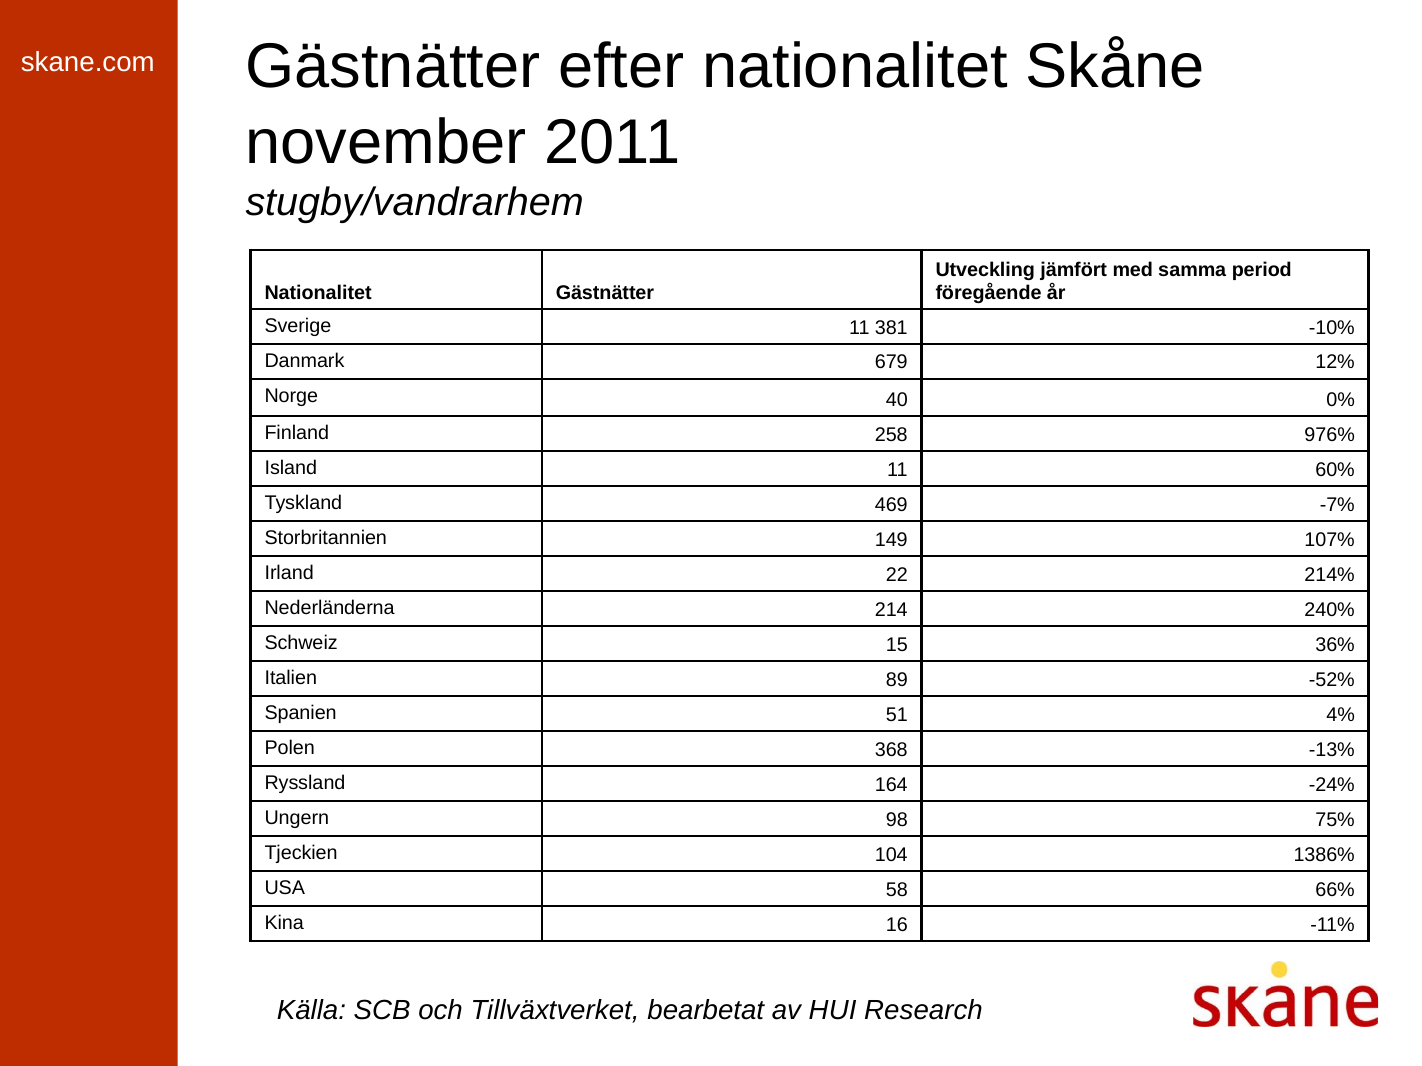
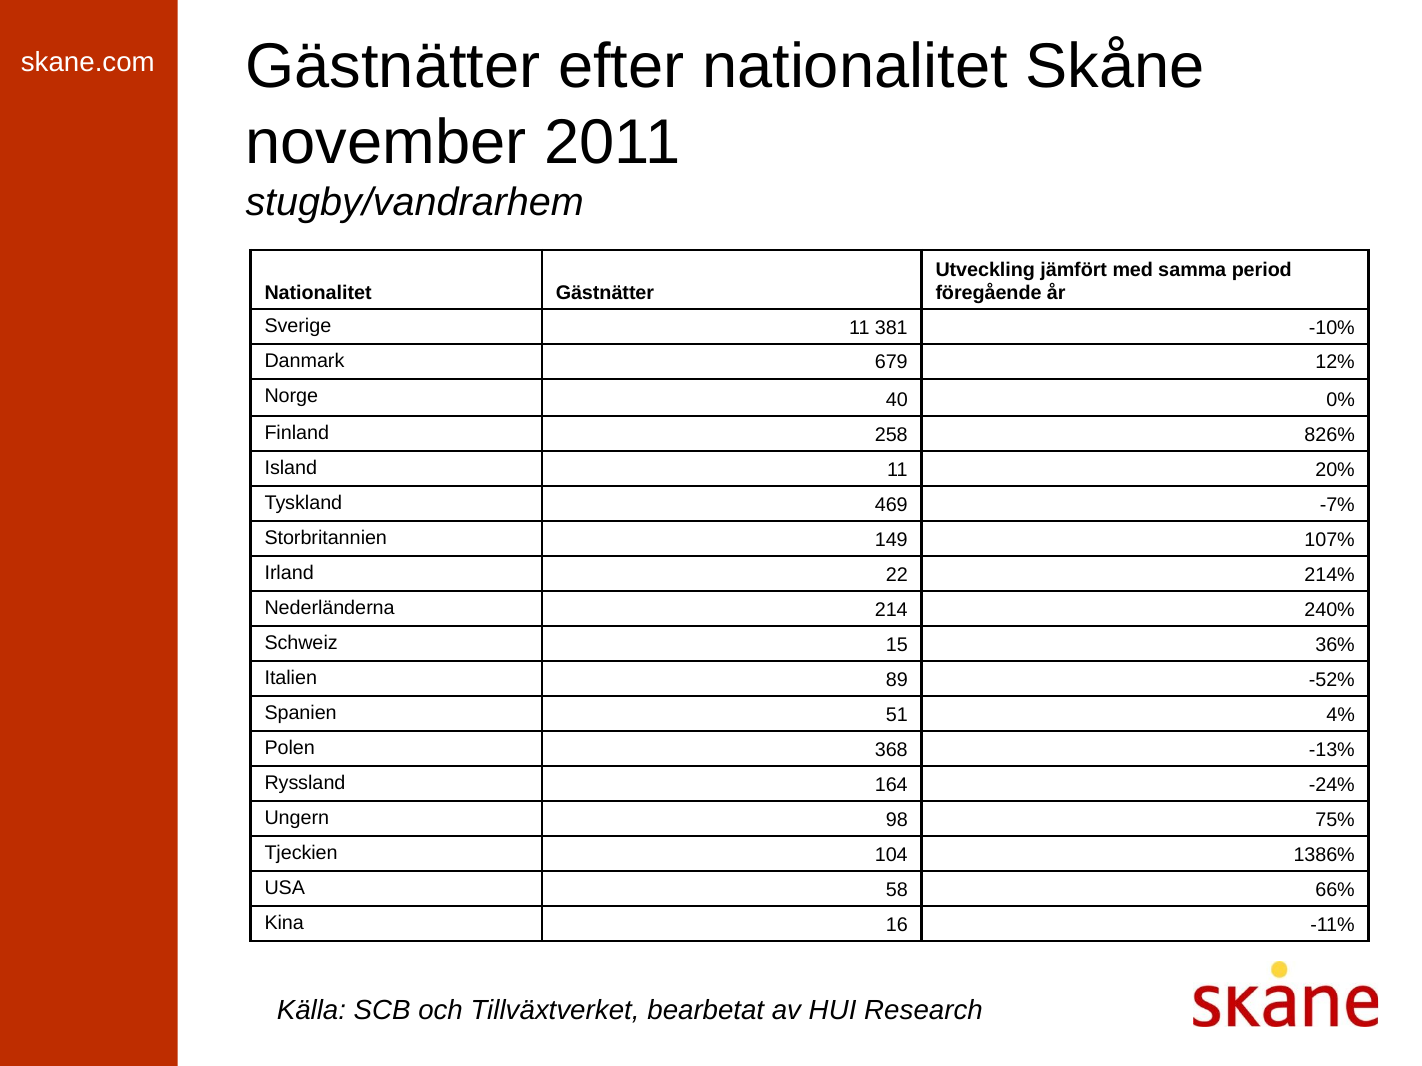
976%: 976% -> 826% (1330, 435)
60%: 60% -> 20% (1335, 470)
